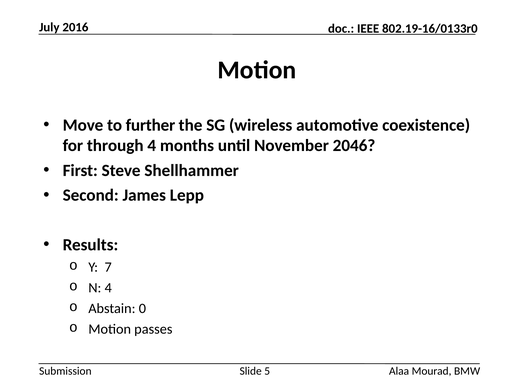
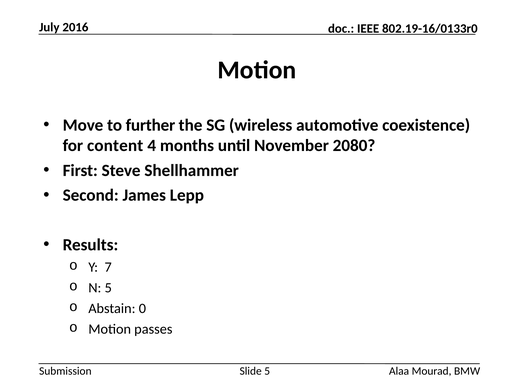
through: through -> content (115, 146)
2046: 2046 -> 2080 (354, 146)
N 4: 4 -> 5 (108, 288)
